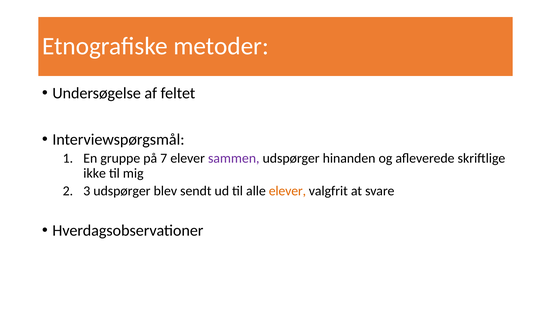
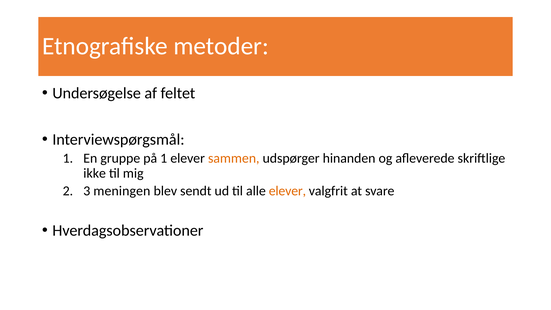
på 7: 7 -> 1 (164, 158)
sammen colour: purple -> orange (234, 158)
3 udspørger: udspørger -> meningen (122, 191)
